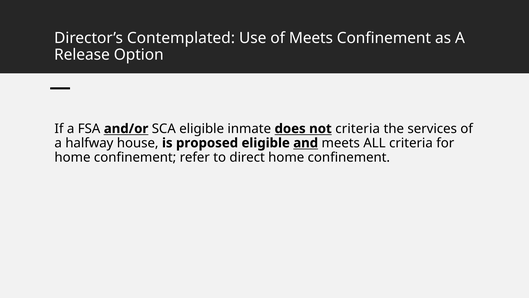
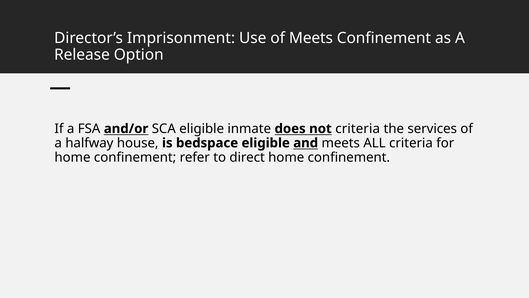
Contemplated: Contemplated -> Imprisonment (181, 38)
proposed: proposed -> bedspace (207, 143)
